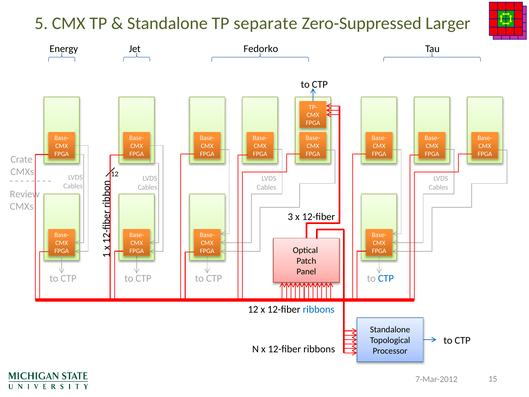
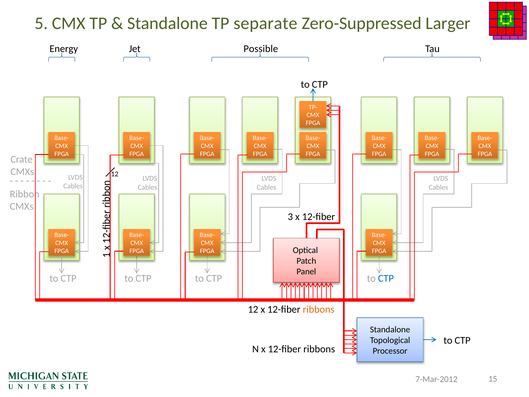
Fedorko: Fedorko -> Possible (261, 49)
Review: Review -> Ribbon (25, 194)
ribbons colour: blue -> orange (319, 309)
